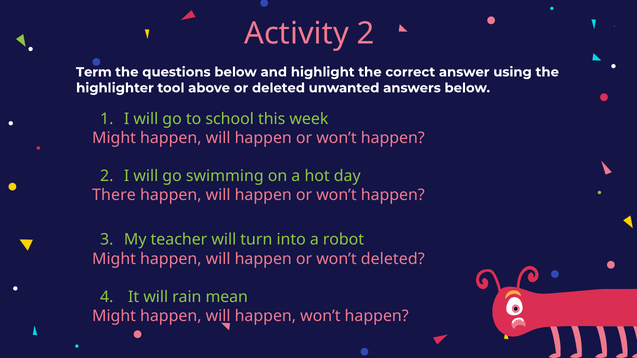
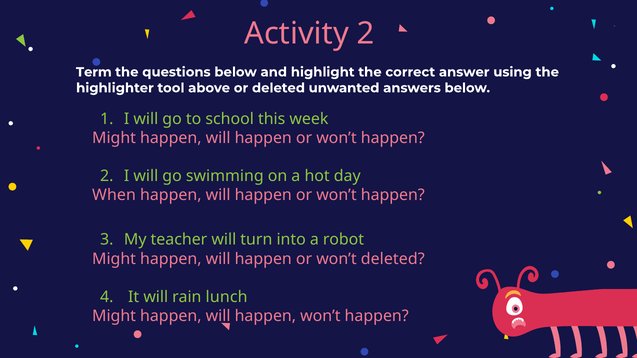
There: There -> When (114, 195)
mean: mean -> lunch (227, 297)
